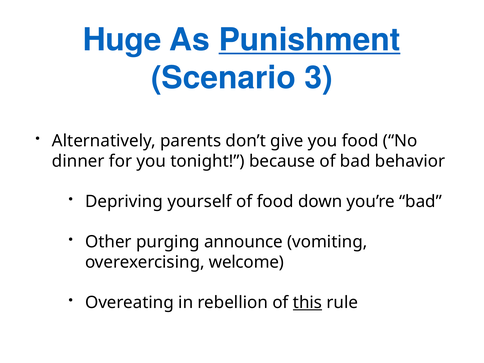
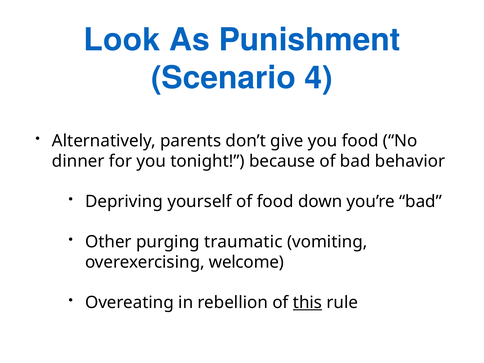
Huge: Huge -> Look (122, 40)
Punishment underline: present -> none (310, 40)
3: 3 -> 4 (319, 78)
announce: announce -> traumatic (243, 242)
